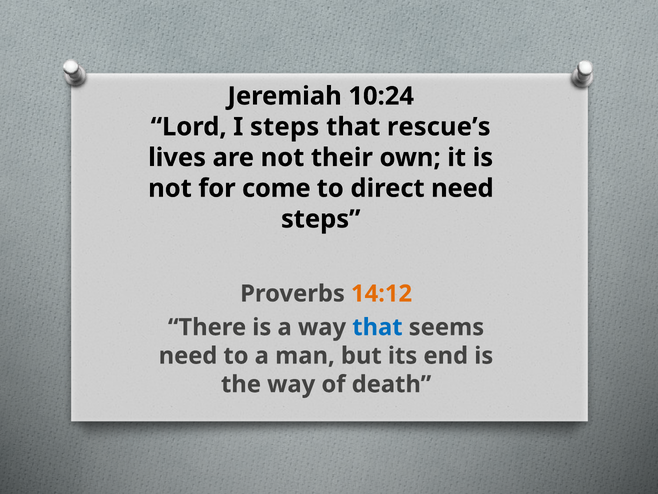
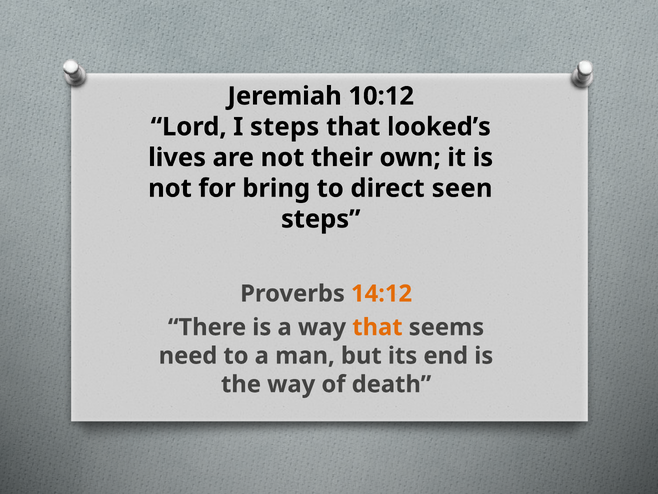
10:24: 10:24 -> 10:12 (381, 96)
rescue’s: rescue’s -> looked’s (439, 127)
come: come -> bring (276, 188)
direct need: need -> seen (462, 188)
that colour: blue -> orange (377, 327)
